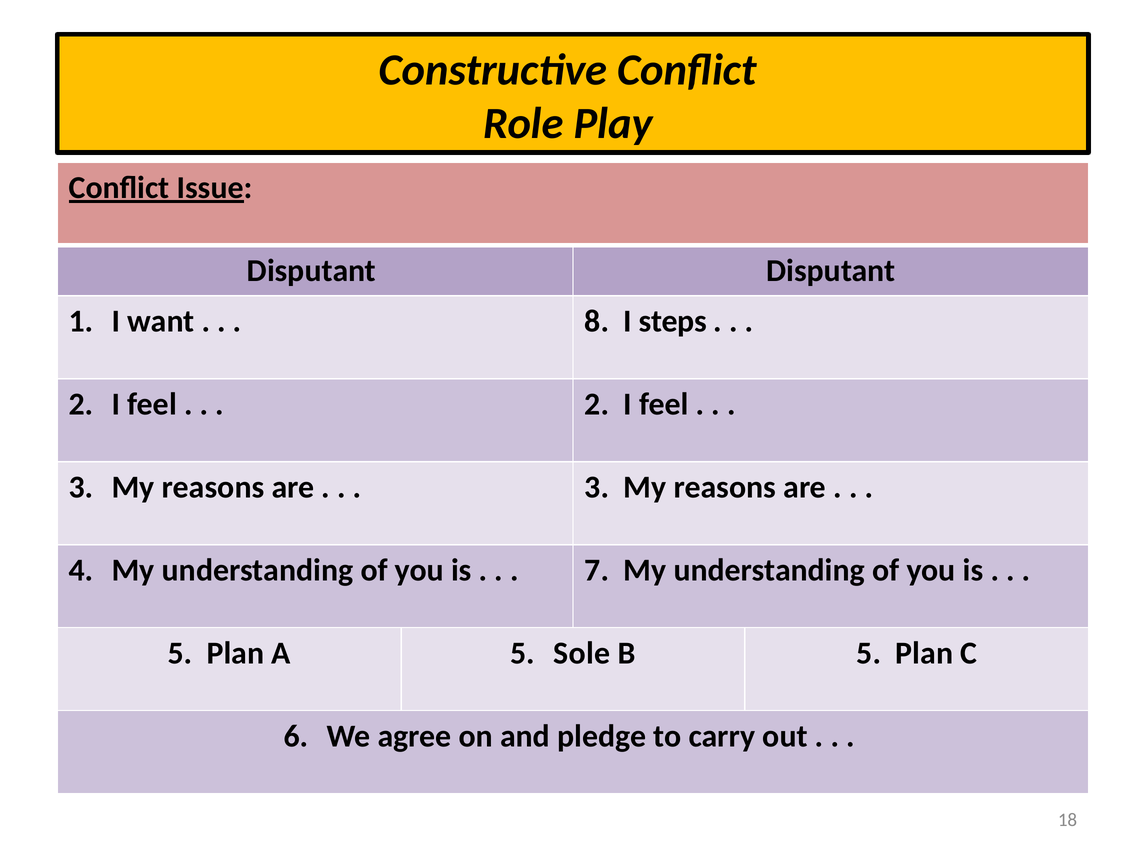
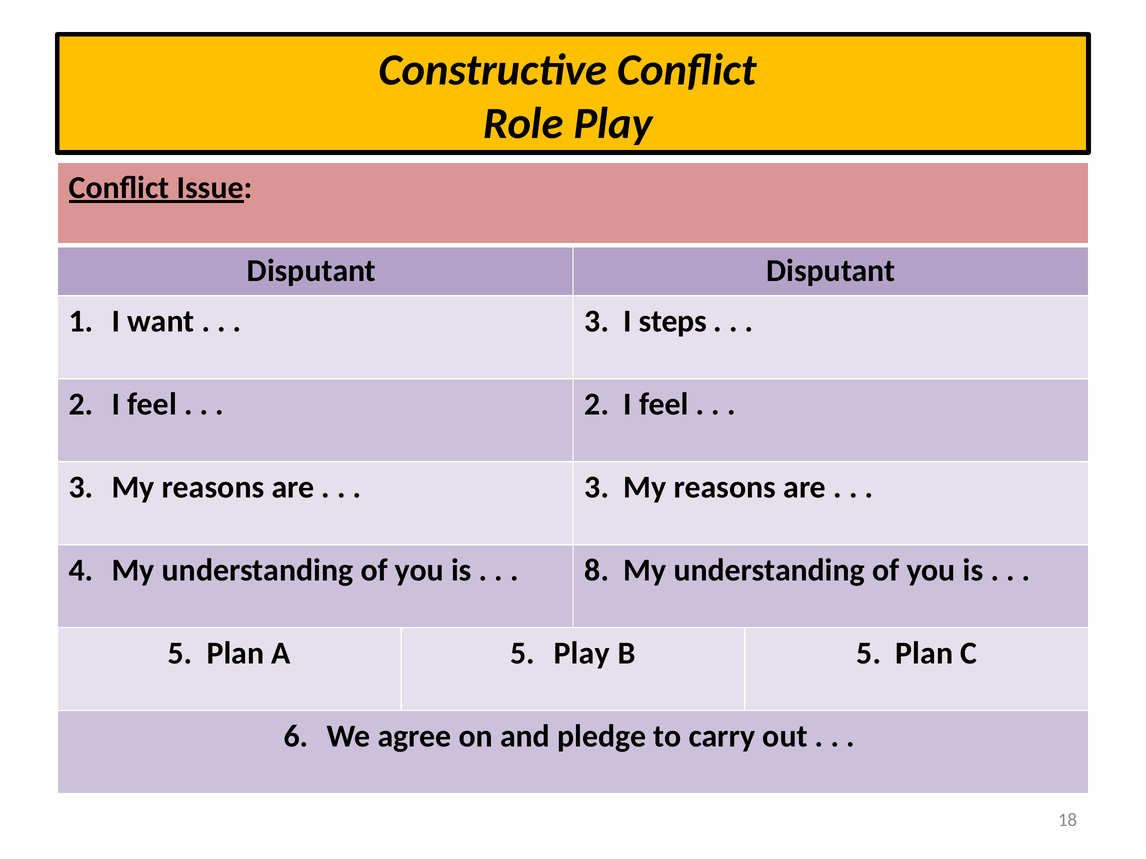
8: 8 -> 3 (597, 321)
7: 7 -> 8 (597, 570)
5 Sole: Sole -> Play (582, 653)
